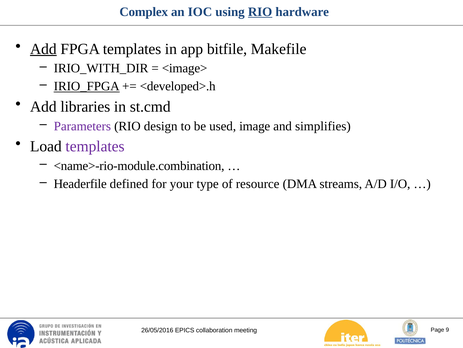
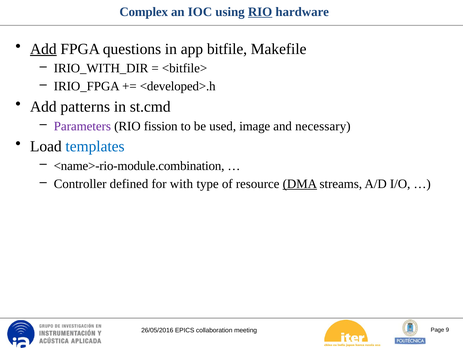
FPGA templates: templates -> questions (132, 49)
<image>: <image> -> <bitfile> (185, 68)
IRIO_FPGA underline: present -> none (87, 86)
libraries: libraries -> patterns (85, 106)
design: design -> fission (161, 126)
simplifies: simplifies -> necessary (323, 126)
templates colour: purple -> blue (95, 146)
Headerfile: Headerfile -> Controller (80, 183)
your: your -> with (181, 183)
DMA underline: none -> present (300, 183)
